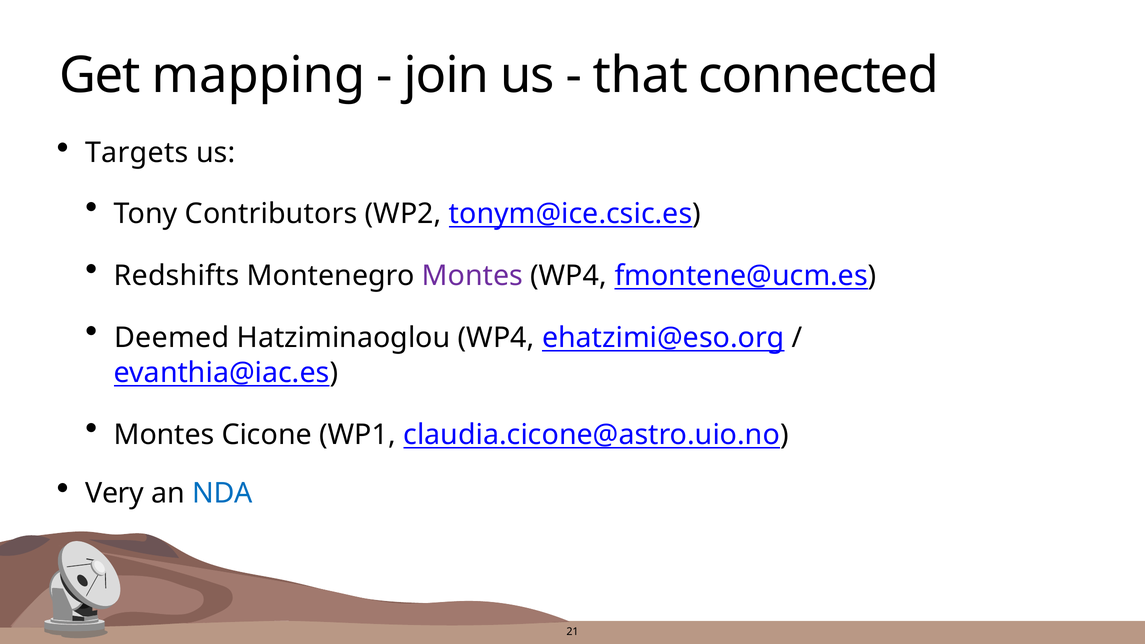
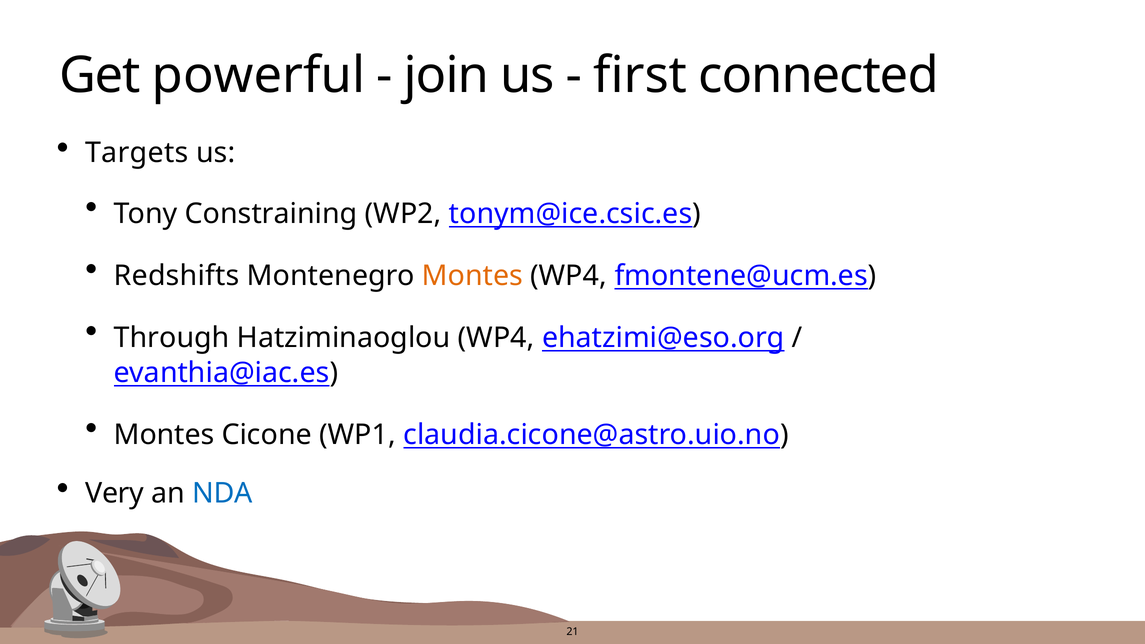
mapping: mapping -> powerful (259, 75)
that: that -> first (640, 75)
Contributors: Contributors -> Constraining (271, 214)
Montes colour: purple -> orange (472, 276)
Deemed: Deemed -> Through (172, 338)
